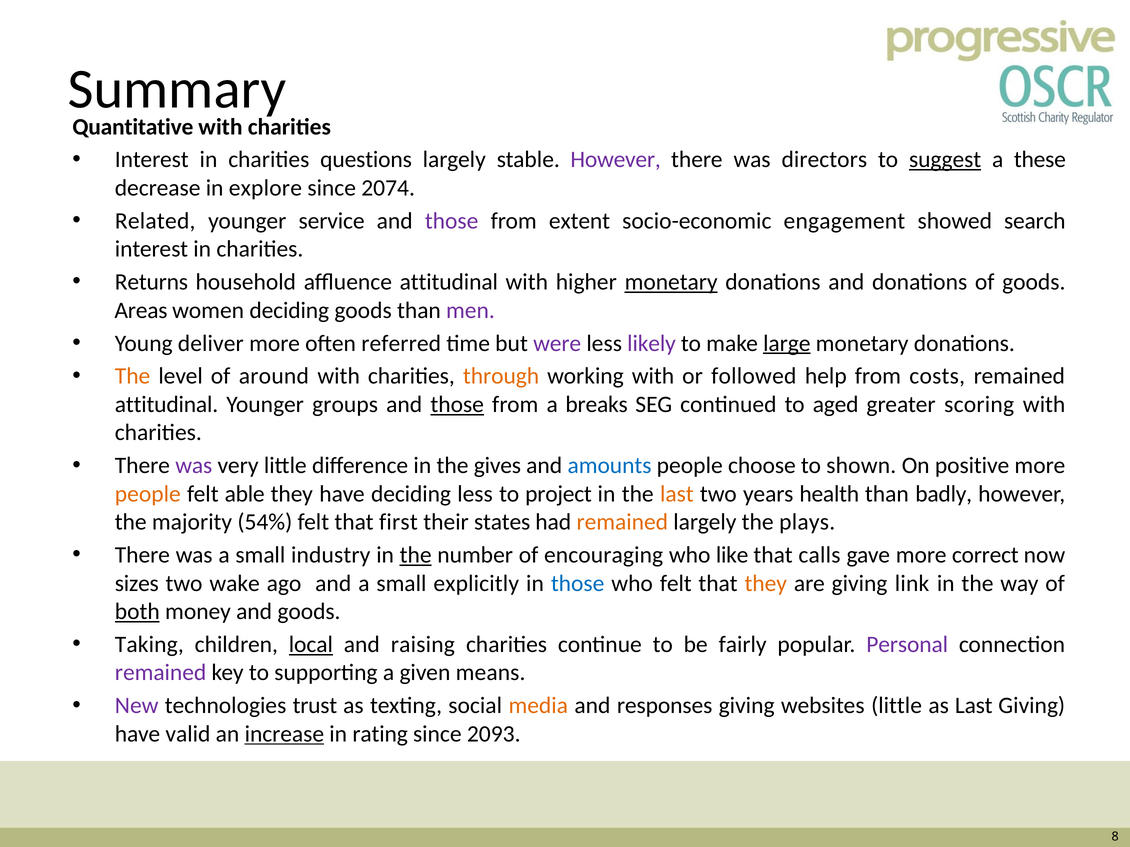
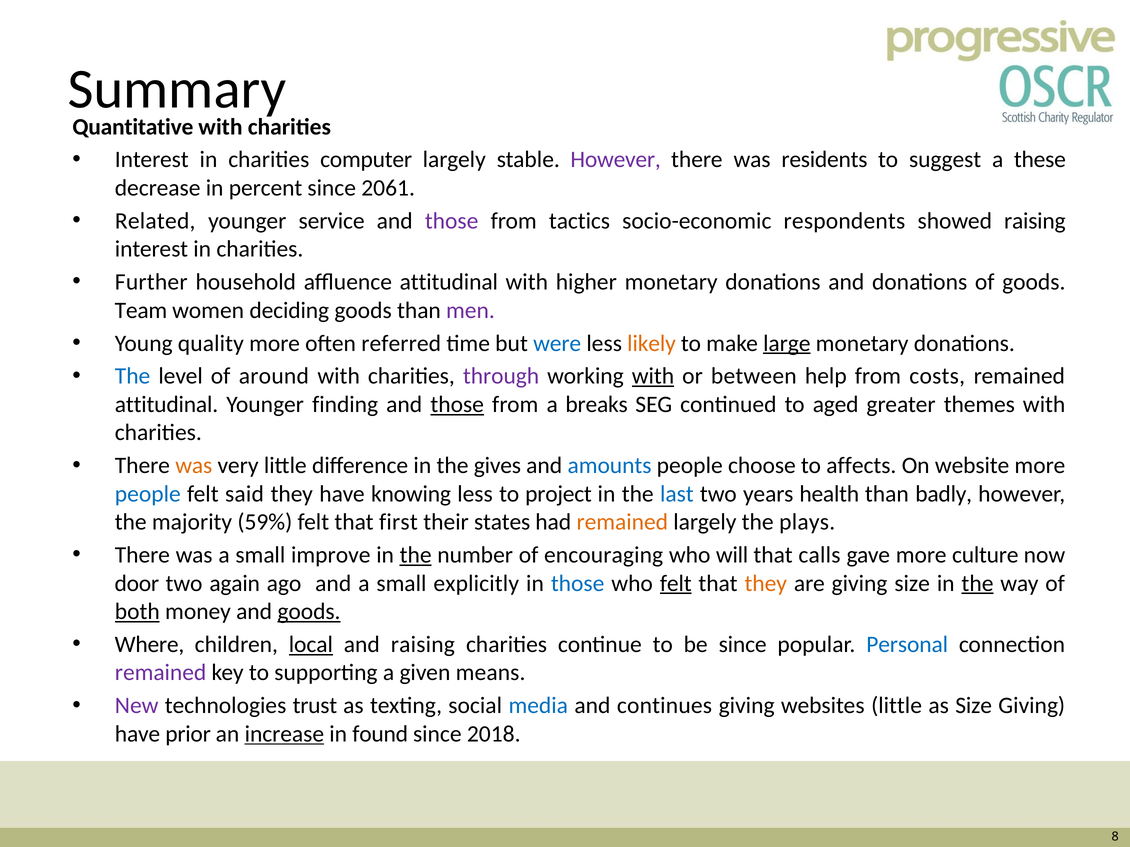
questions: questions -> computer (366, 160)
directors: directors -> residents (824, 160)
suggest underline: present -> none (945, 160)
explore: explore -> percent (266, 188)
2074: 2074 -> 2061 (388, 188)
extent: extent -> tactics (579, 221)
engagement: engagement -> respondents (844, 221)
showed search: search -> raising (1035, 221)
Returns: Returns -> Further (151, 282)
monetary underline: present -> none (671, 282)
Areas: Areas -> Team (141, 311)
deliver: deliver -> quality (211, 343)
were colour: purple -> blue (557, 343)
likely colour: purple -> orange (652, 343)
The colour: orange -> blue (133, 376)
through colour: orange -> purple (501, 376)
with underline: none -> present (653, 376)
followed: followed -> between (754, 376)
groups: groups -> finding (345, 405)
scoring: scoring -> themes (979, 405)
was colour: purple -> orange (194, 466)
shown: shown -> affects (861, 466)
positive: positive -> website (972, 466)
people colour: orange -> blue (148, 494)
able: able -> said (244, 494)
have deciding: deciding -> knowing (411, 494)
last colour: orange -> blue (677, 494)
54%: 54% -> 59% (265, 522)
industry: industry -> improve (331, 555)
like: like -> will (732, 555)
correct: correct -> culture (985, 555)
sizes: sizes -> door (137, 584)
wake: wake -> again (235, 584)
felt underline: none -> present (676, 584)
giving link: link -> size (912, 584)
the underline: none -> present (977, 584)
goods underline: none -> present (309, 612)
Taking: Taking -> Where (149, 645)
be fairly: fairly -> since (743, 645)
Personal colour: purple -> blue (907, 645)
media colour: orange -> blue (538, 706)
responses: responses -> continues (664, 706)
as Last: Last -> Size (974, 706)
valid: valid -> prior (188, 734)
rating: rating -> found (380, 734)
2093: 2093 -> 2018 (494, 734)
